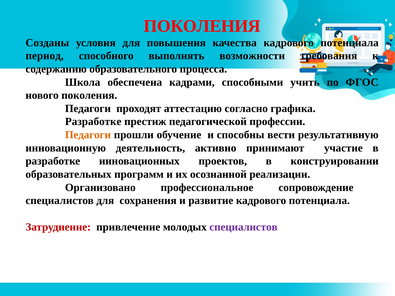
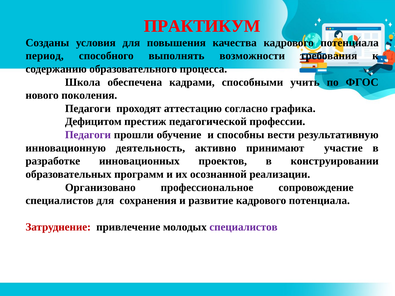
ПОКОЛЕНИЯ: ПОКОЛЕНИЯ -> ПРАКТИКУМ (202, 26)
Разработке: Разработке -> Дефицитом (93, 122)
Педагоги colour: orange -> purple (88, 135)
